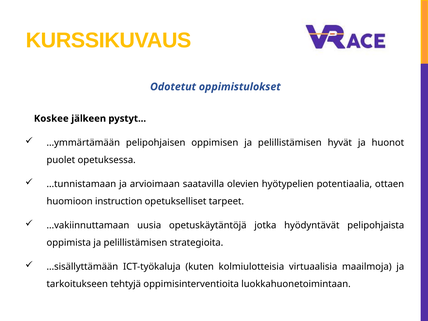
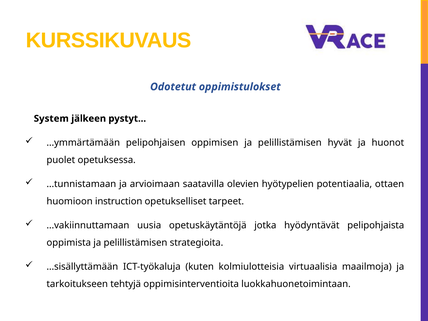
Koskee: Koskee -> System (51, 119)
